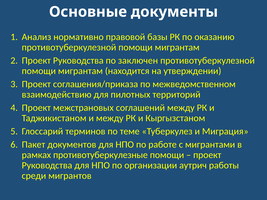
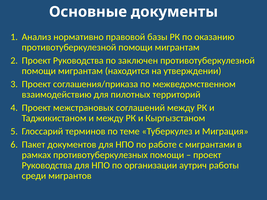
противотуберкулезные: противотуберкулезные -> противотуберкулезных (100, 155)
